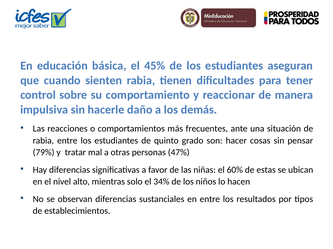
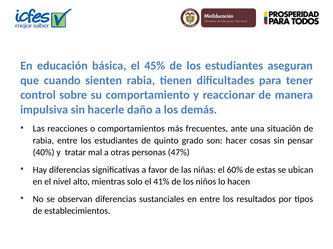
79%: 79% -> 40% (44, 153)
34%: 34% -> 41% (161, 182)
